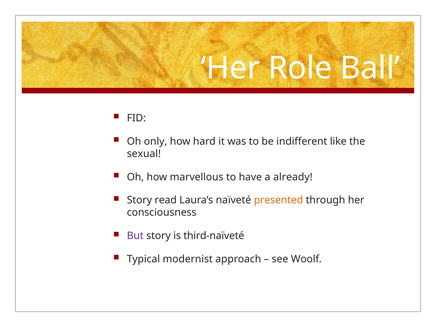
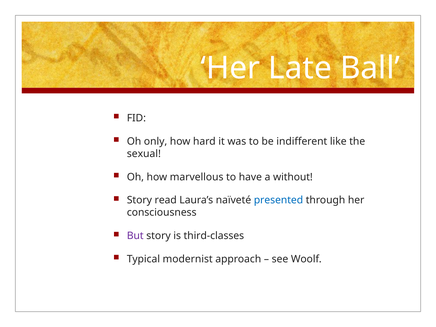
Role: Role -> Late (300, 68)
already: already -> without (293, 177)
presented colour: orange -> blue (278, 200)
third-naïveté: third-naïveté -> third-classes (214, 236)
